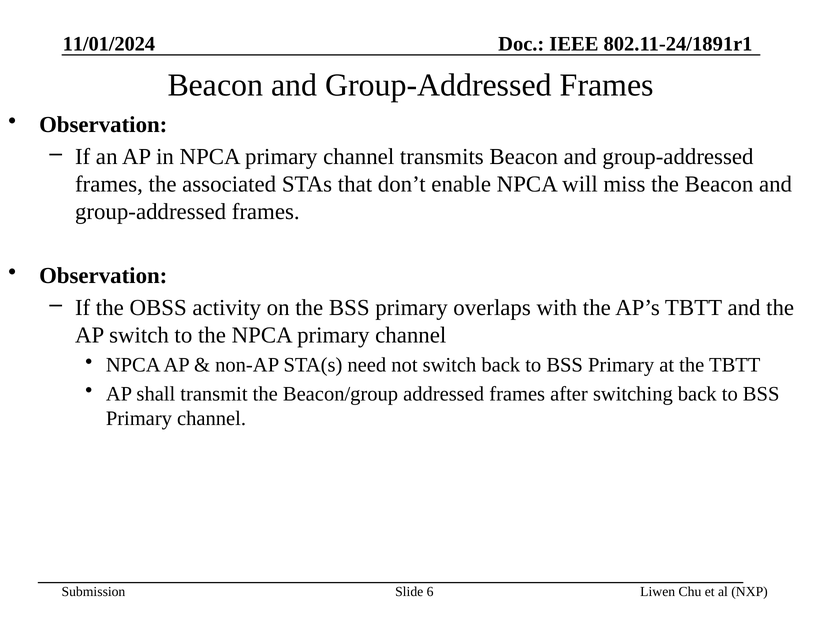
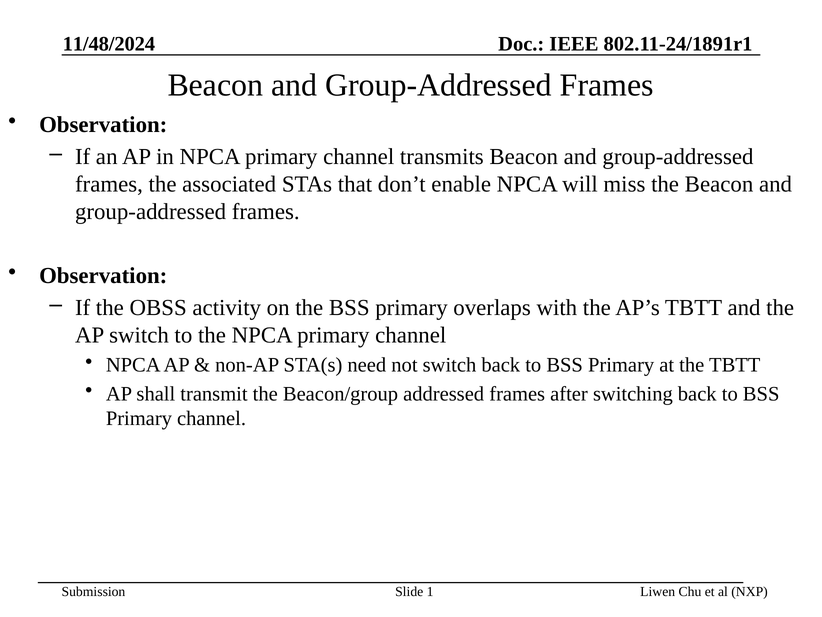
11/01/2024: 11/01/2024 -> 11/48/2024 (109, 44)
6: 6 -> 1 (430, 591)
